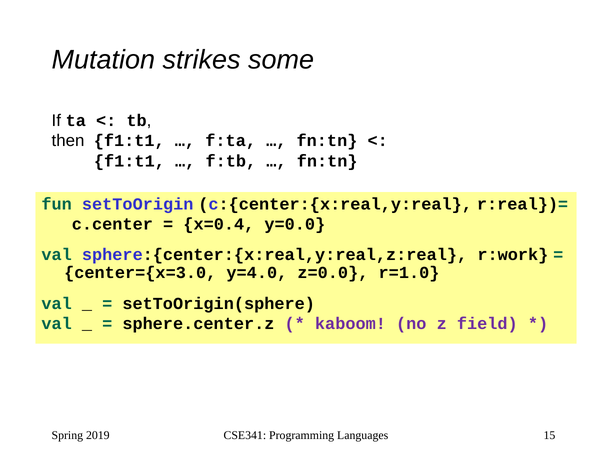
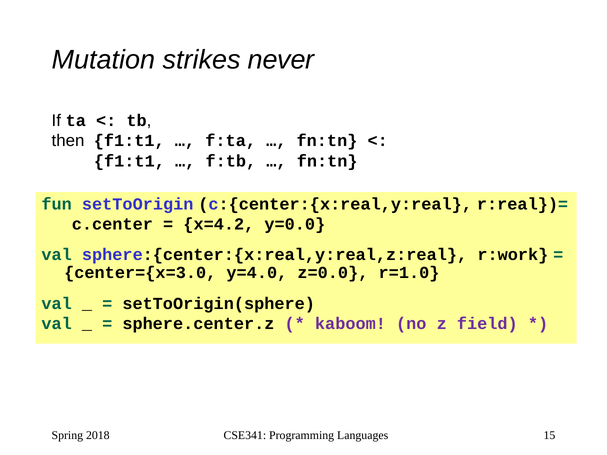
some: some -> never (281, 60)
x=0.4: x=0.4 -> x=4.2 (219, 224)
2019: 2019 -> 2018 (98, 436)
